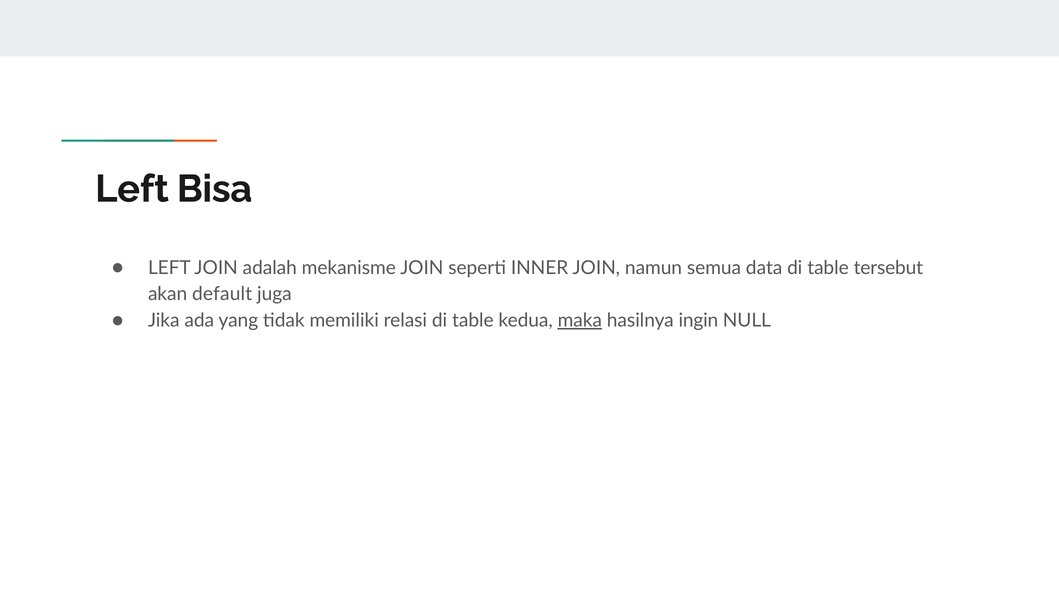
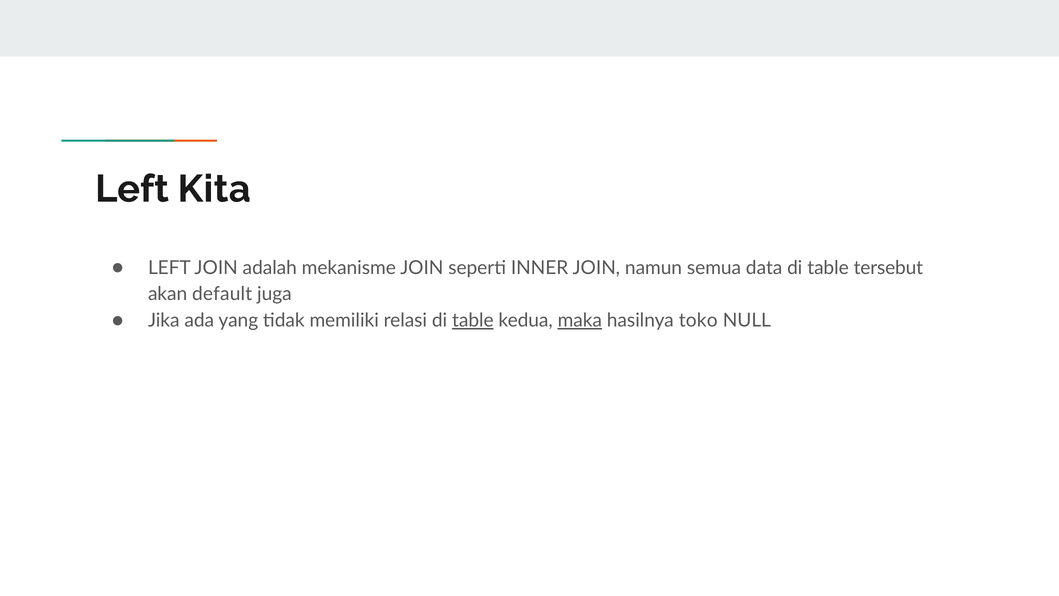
Bisa: Bisa -> Kita (214, 189)
table underline: none -> present (473, 320)
ingin: ingin -> toko (698, 320)
